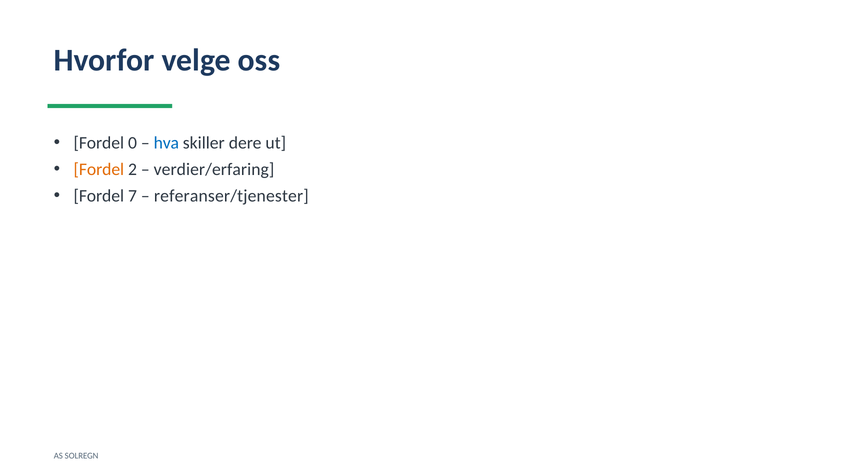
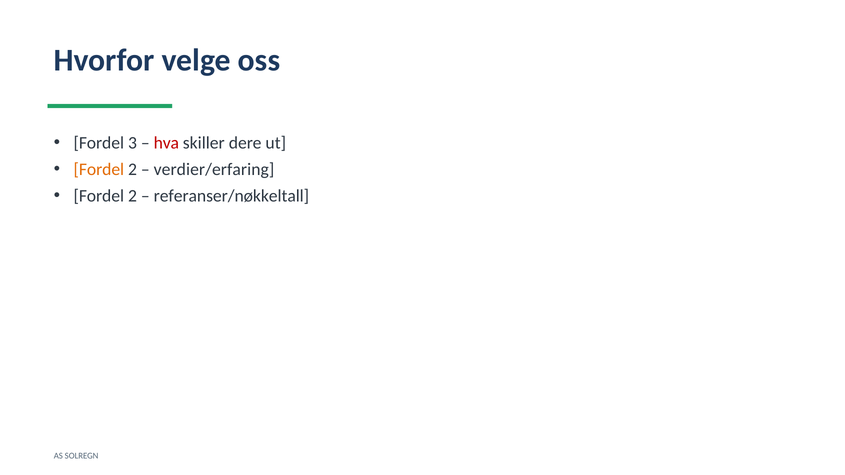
0: 0 -> 3 (133, 143)
hva colour: blue -> red (166, 143)
7: 7 -> 2 (133, 196)
referanser/tjenester: referanser/tjenester -> referanser/nøkkeltall (231, 196)
